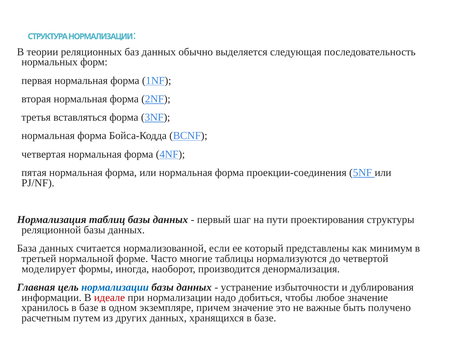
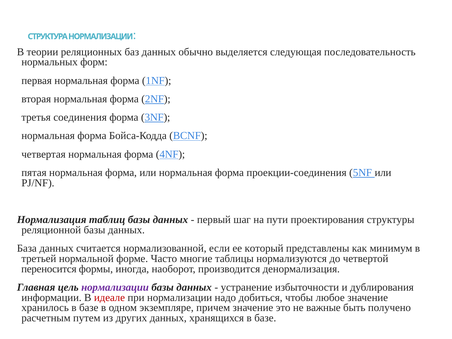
вставляться: вставляться -> соединения (80, 117)
моделирует: моделирует -> переносится (49, 269)
нормализации colour: blue -> purple (115, 287)
